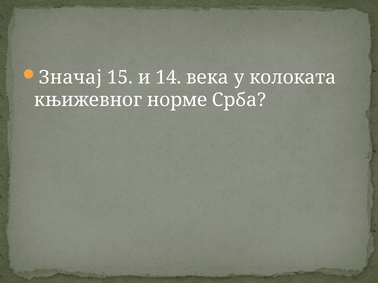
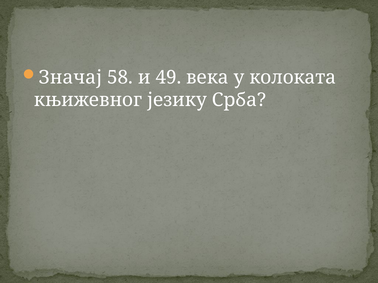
15: 15 -> 58 (120, 78)
14: 14 -> 49 (168, 78)
норме: норме -> језику (177, 100)
